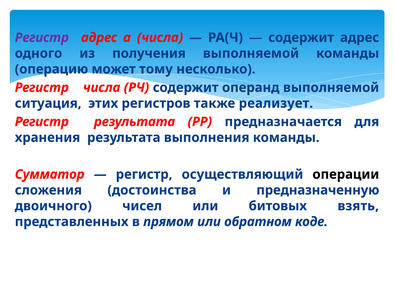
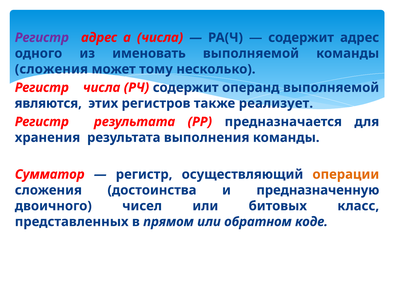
получения: получения -> именовать (149, 53)
операцию: операцию -> сложения (51, 69)
ситуация: ситуация -> являются (48, 103)
операции colour: black -> orange (346, 174)
взять: взять -> класс (358, 206)
